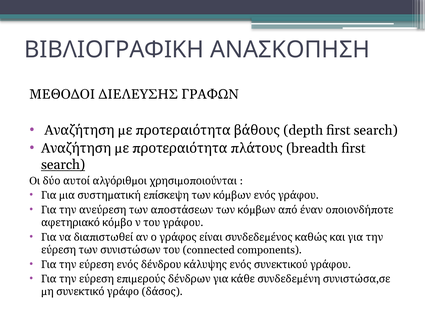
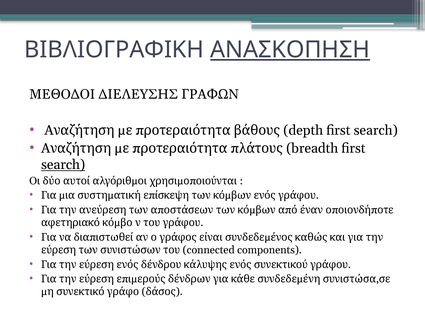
ΑΝΑΣΚΟΠΗΣΗ underline: none -> present (290, 50)
